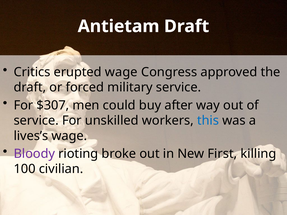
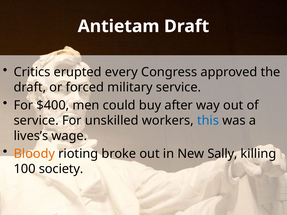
erupted wage: wage -> every (121, 72)
$307: $307 -> $400 (53, 105)
Bloody colour: purple -> orange (34, 154)
First: First -> Sally (222, 154)
civilian: civilian -> society (61, 169)
